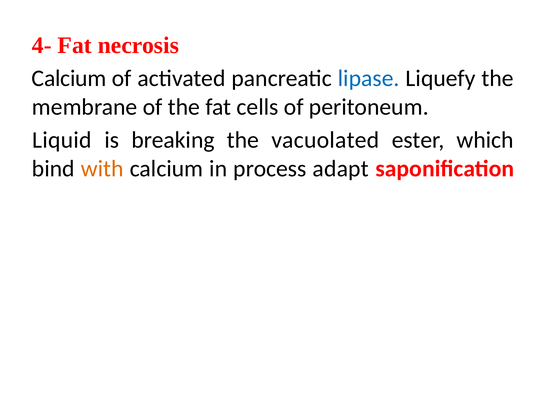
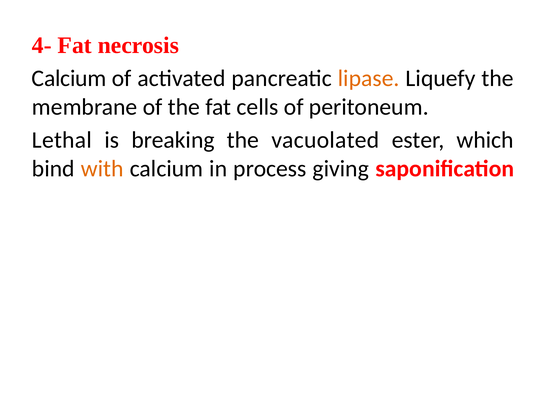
lipase colour: blue -> orange (369, 78)
Liquid: Liquid -> Lethal (62, 140)
adapt: adapt -> giving (341, 168)
